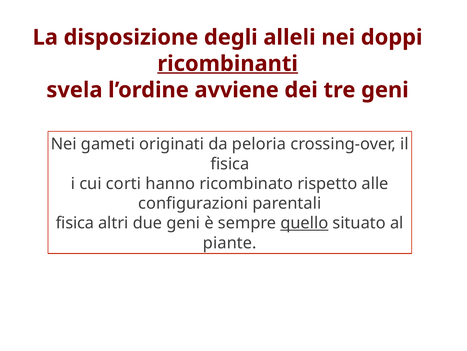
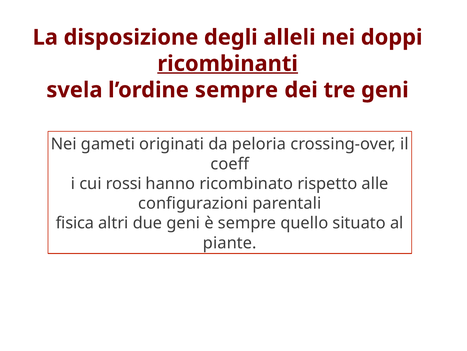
l’ordine avviene: avviene -> sempre (236, 90)
fisica: fisica -> coeff (230, 164)
corti: corti -> rossi (124, 183)
quello underline: present -> none (304, 223)
